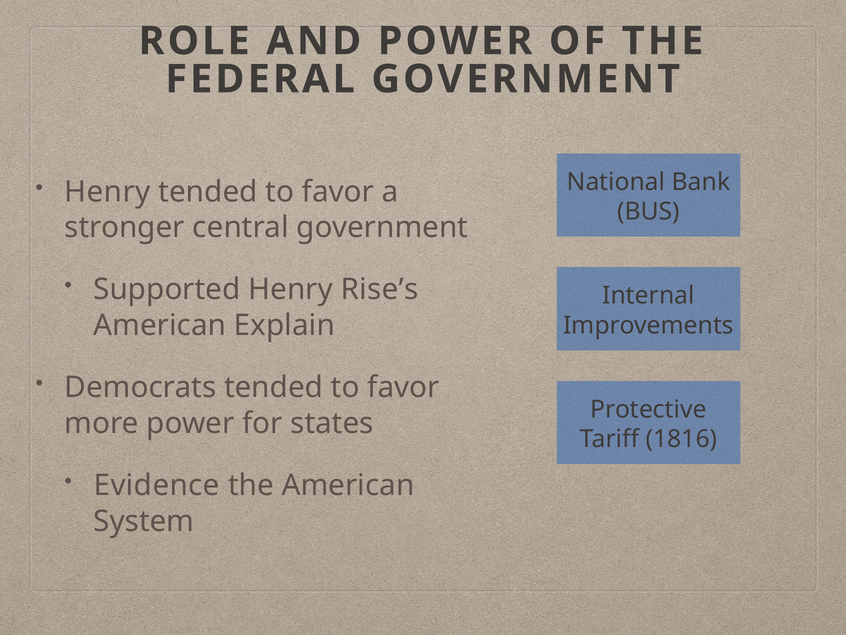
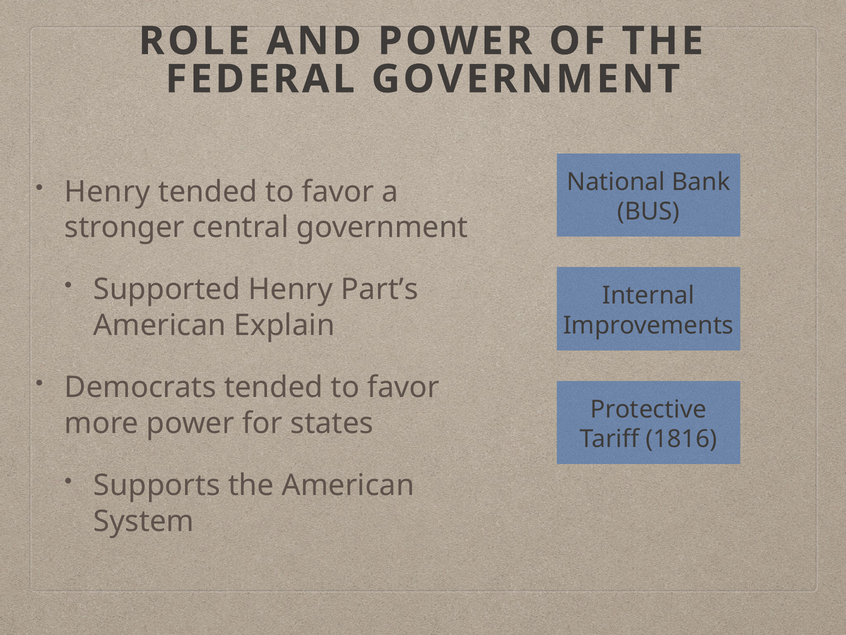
Rise’s: Rise’s -> Part’s (380, 289)
Evidence: Evidence -> Supports (157, 485)
